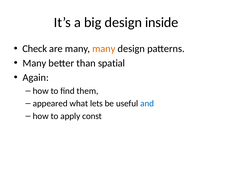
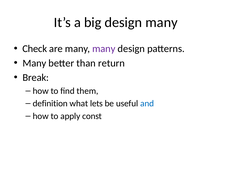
design inside: inside -> many (162, 22)
many colour: orange -> purple (104, 49)
spatial: spatial -> return (111, 63)
Again: Again -> Break (36, 78)
appeared: appeared -> definition (50, 104)
